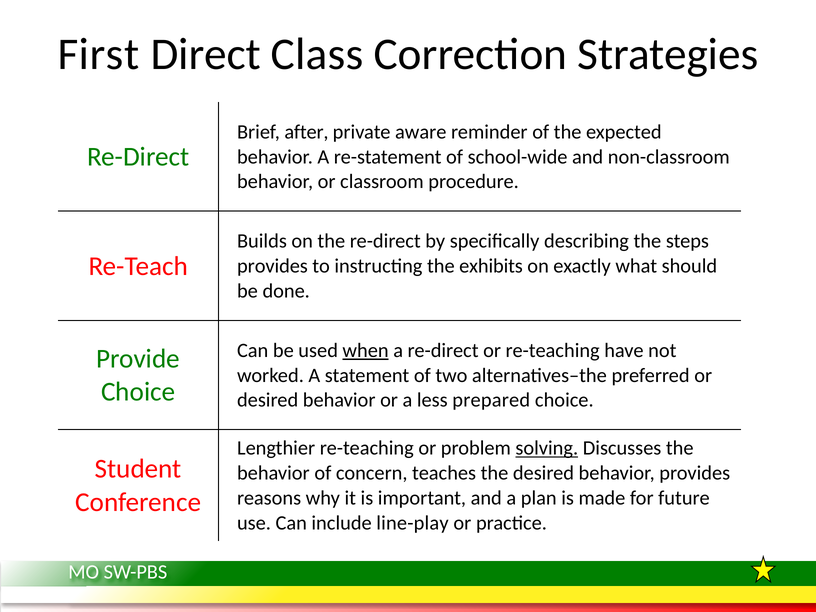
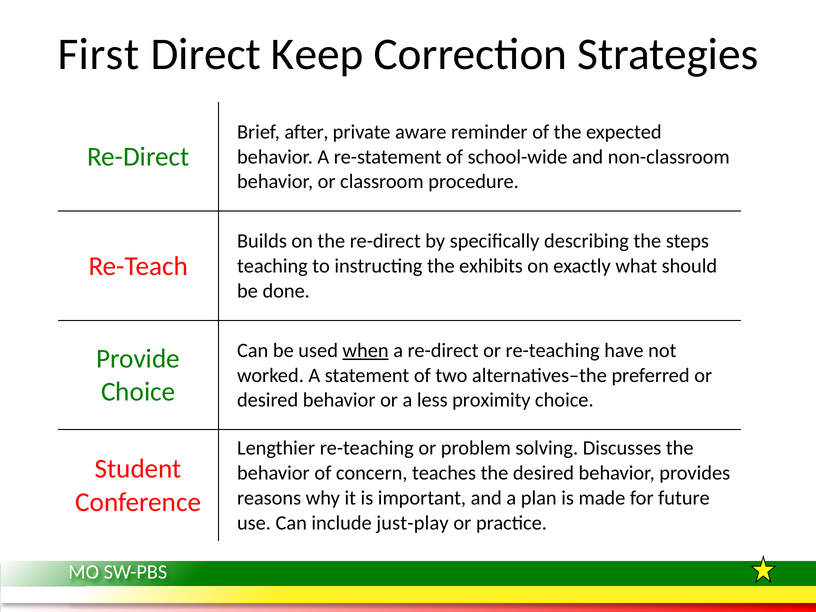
Class: Class -> Keep (317, 54)
provides: provides -> teaching (272, 266)
prepared: prepared -> proximity (491, 400)
solving underline: present -> none (547, 448)
line-play: line-play -> just-play (412, 523)
